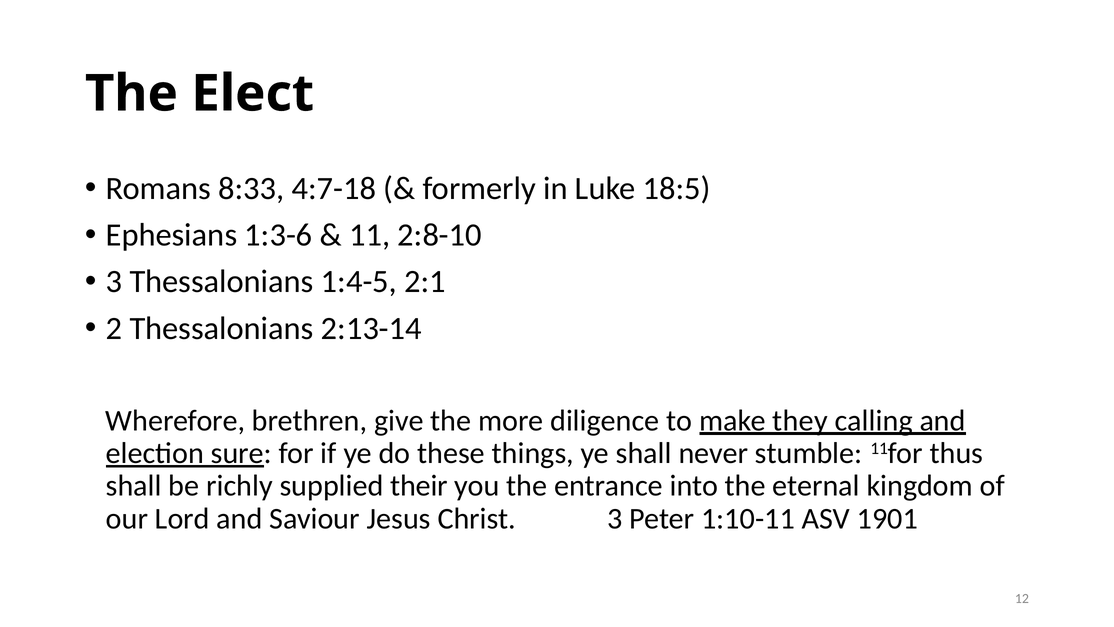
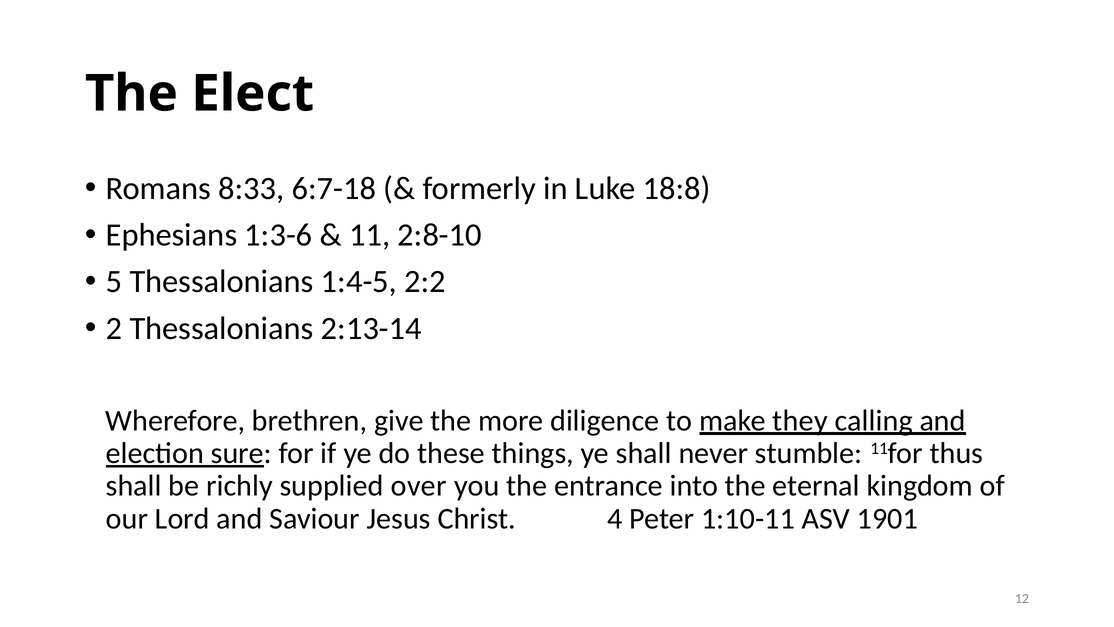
4:7-18: 4:7-18 -> 6:7-18 (334, 188)
18:5: 18:5 -> 18:8 (677, 188)
3: 3 -> 5 (114, 282)
2:1: 2:1 -> 2:2 (425, 282)
their: their -> over (419, 486)
Christ 3: 3 -> 4 (615, 518)
